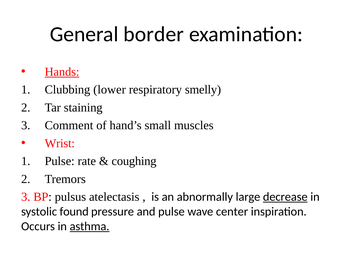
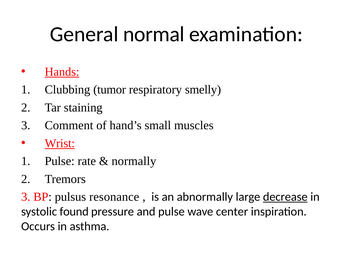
border: border -> normal (154, 34)
lower: lower -> tumor (110, 90)
Wrist underline: none -> present (60, 143)
coughing: coughing -> normally (134, 161)
atelectasis: atelectasis -> resonance (114, 197)
asthma underline: present -> none (90, 226)
